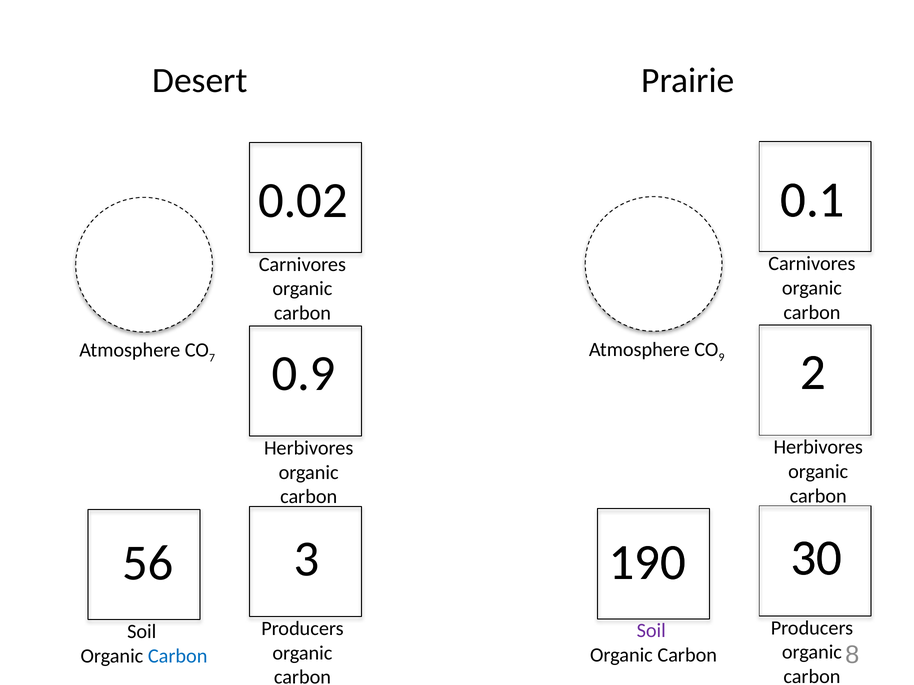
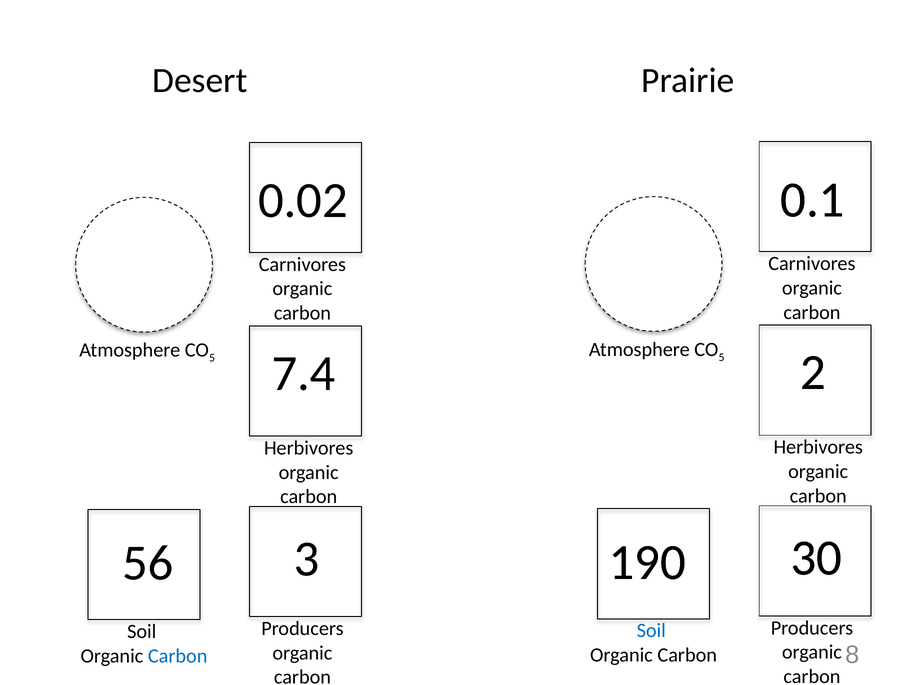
9: 9 -> 5 (722, 357)
7: 7 -> 5 (212, 358)
0.9: 0.9 -> 7.4 (304, 374)
Soil colour: purple -> blue (651, 631)
